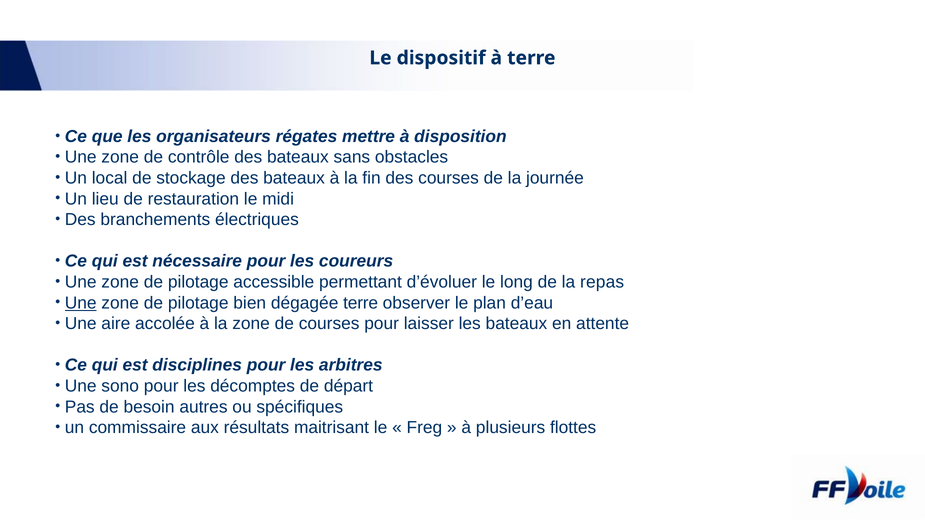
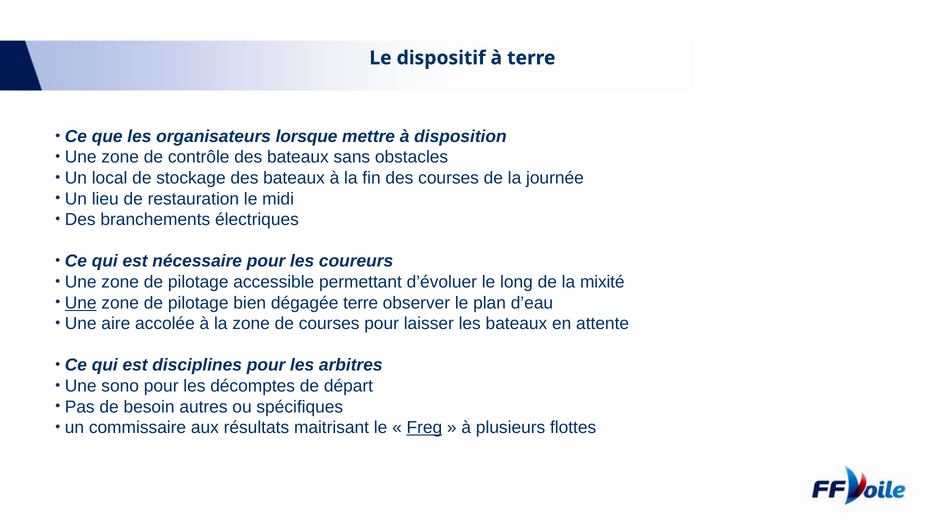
régates: régates -> lorsque (307, 137)
repas: repas -> mixité (602, 282)
Freg underline: none -> present (424, 428)
